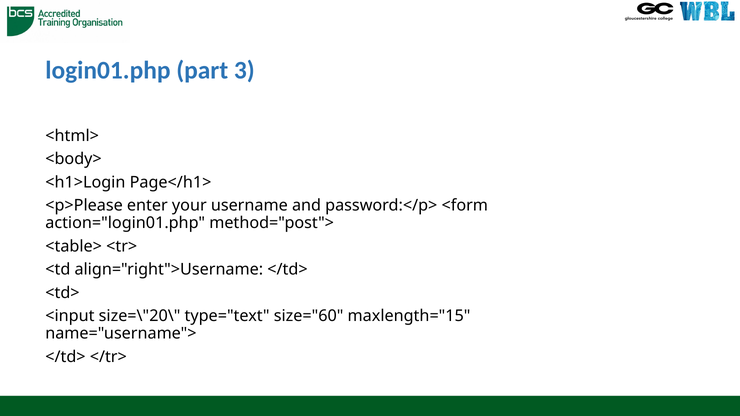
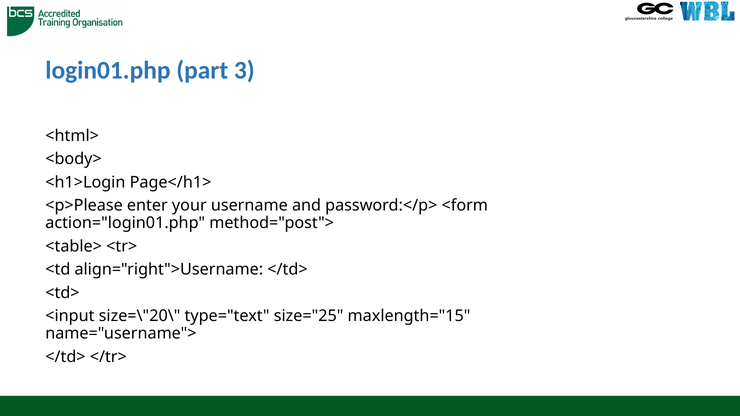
size="60: size="60 -> size="25 (309, 316)
